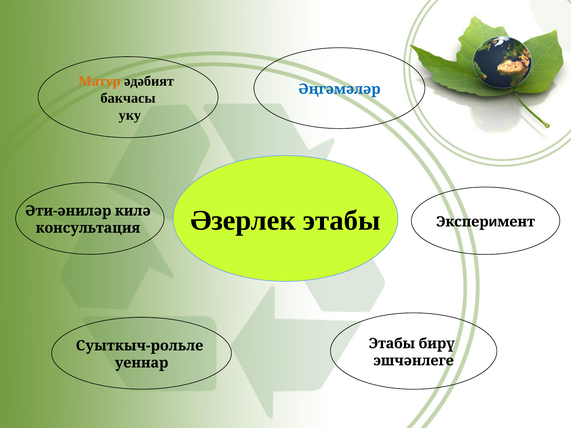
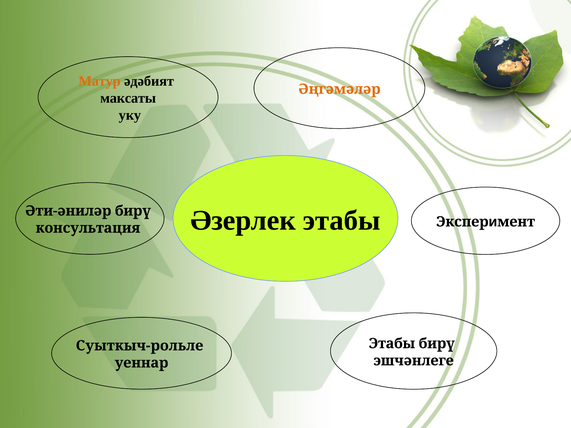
Әңгәмәләр colour: blue -> orange (339, 89)
бакчасы: бакчасы -> максаты (128, 98)
Әти-әниләр килә: килә -> бирү (133, 211)
